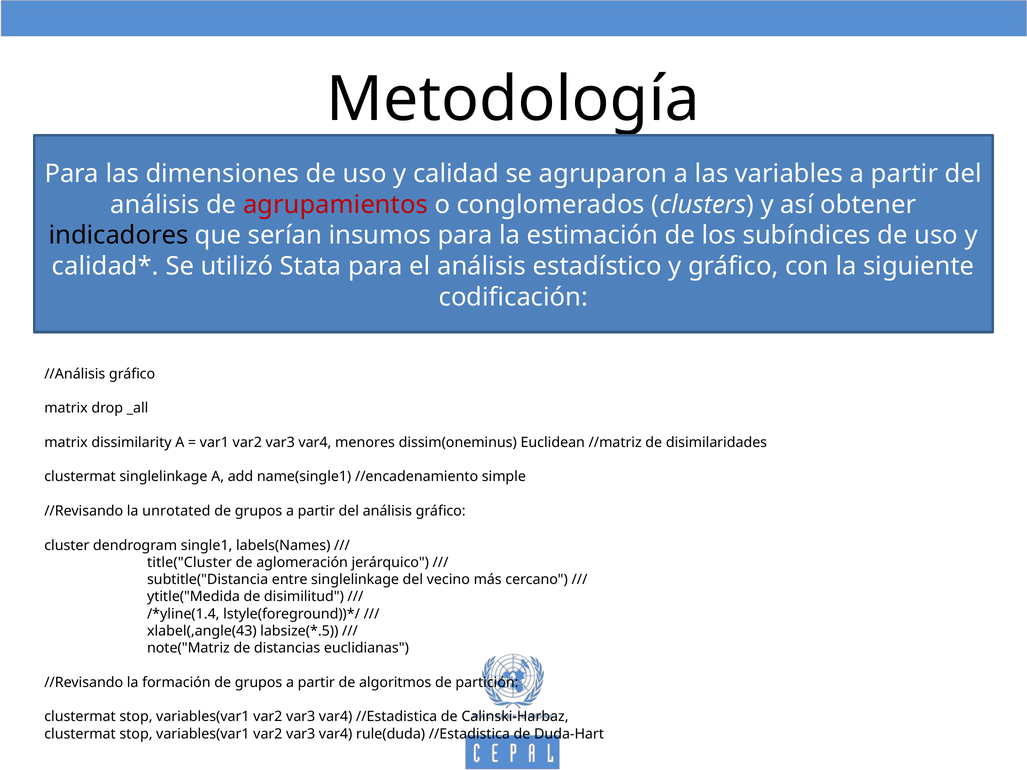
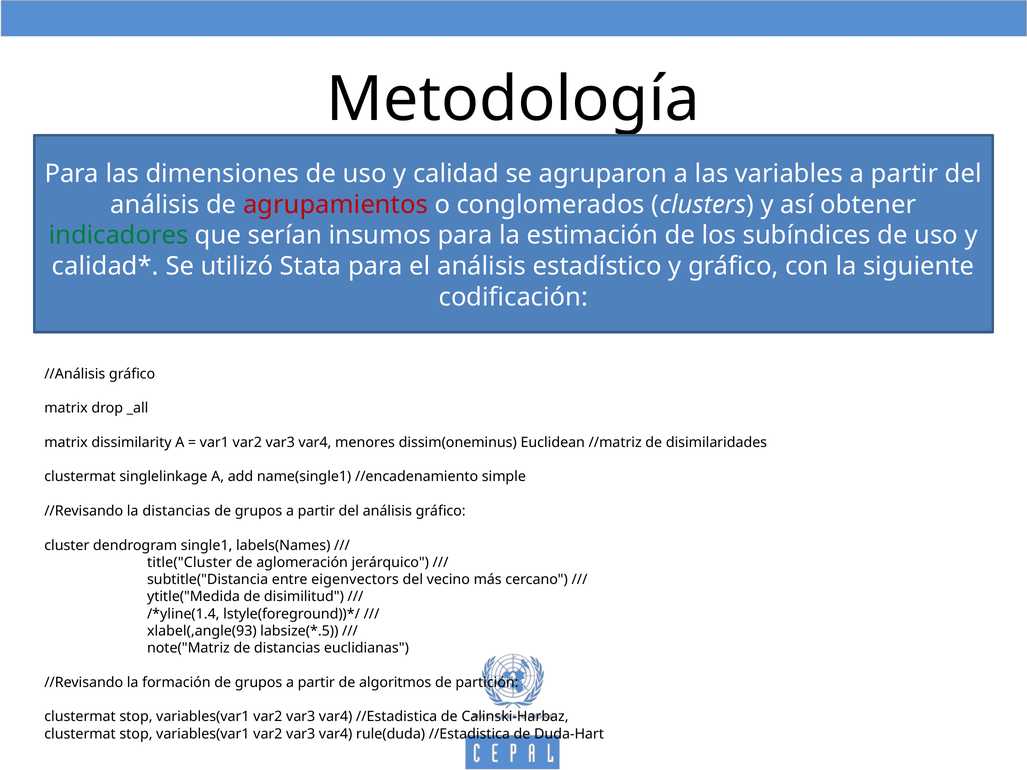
indicadores colour: black -> green (119, 236)
la unrotated: unrotated -> distancias (176, 511)
entre singlelinkage: singlelinkage -> eigenvectors (355, 580)
xlabel(,angle(43: xlabel(,angle(43 -> xlabel(,angle(93 (202, 631)
